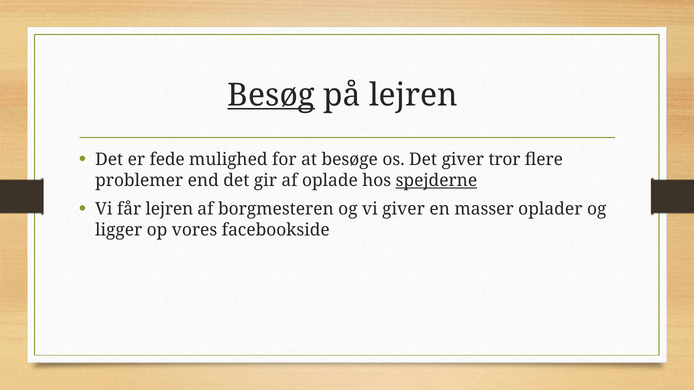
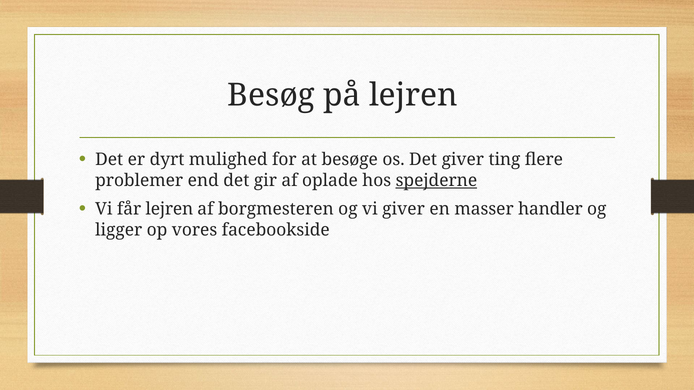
Besøg underline: present -> none (271, 95)
fede: fede -> dyrt (167, 160)
tror: tror -> ting (504, 160)
oplader: oplader -> handler (550, 209)
